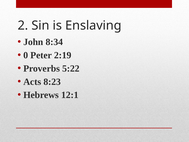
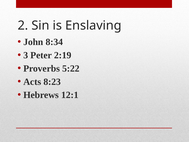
0: 0 -> 3 (26, 55)
